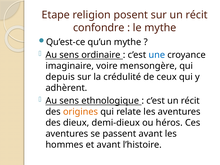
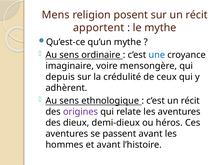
Etape: Etape -> Mens (56, 15)
confondre: confondre -> apportent (99, 28)
origines colour: orange -> purple (81, 112)
